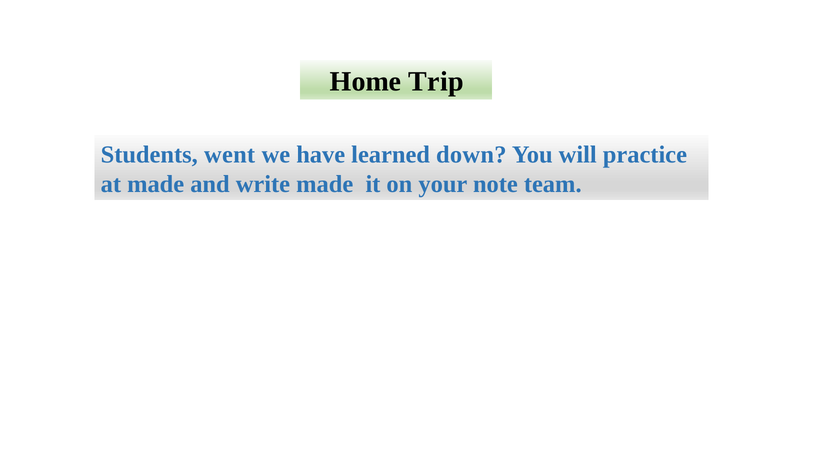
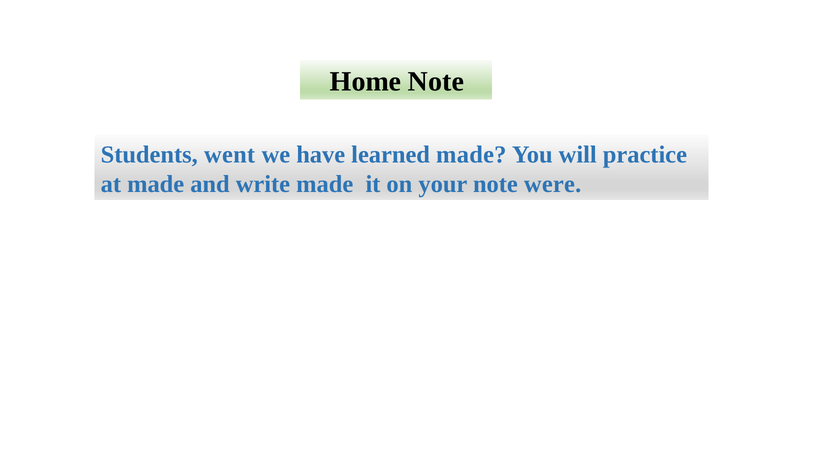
Home Trip: Trip -> Note (436, 82)
learned down: down -> made (471, 155)
team: team -> were (553, 184)
